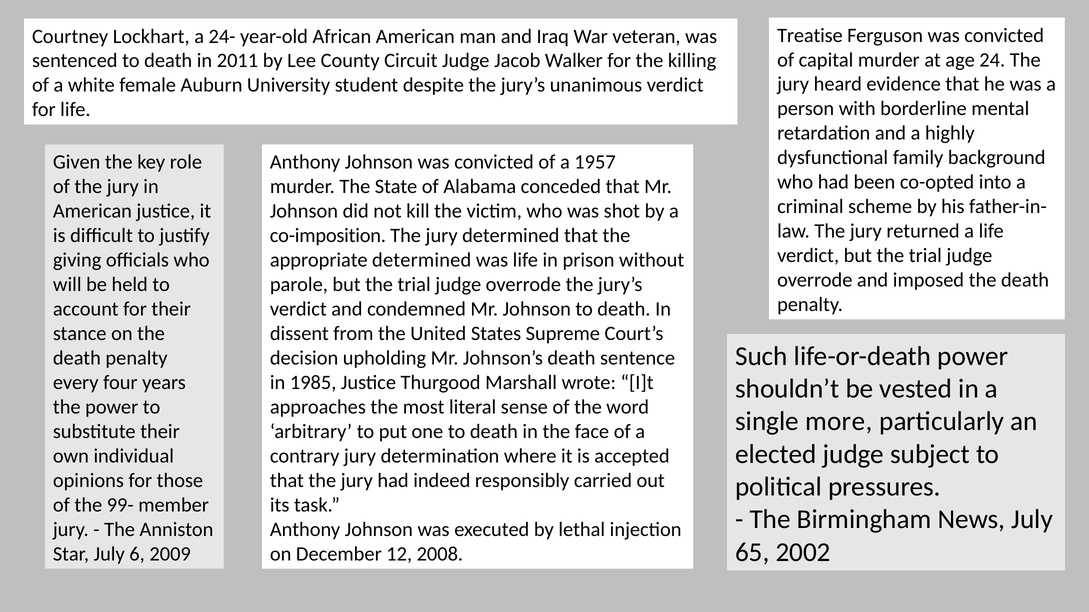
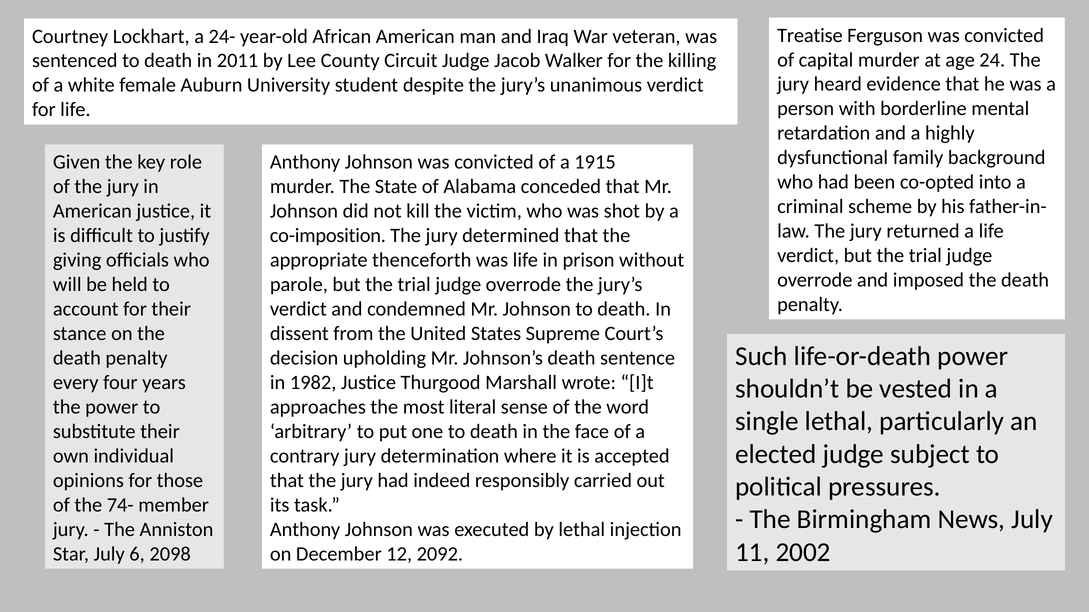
1957: 1957 -> 1915 (595, 162)
appropriate determined: determined -> thenceforth (422, 260)
1985: 1985 -> 1982 (313, 383)
single more: more -> lethal (839, 422)
99-: 99- -> 74- (120, 505)
65: 65 -> 11 (752, 553)
2009: 2009 -> 2098 (170, 554)
2008: 2008 -> 2092 (440, 554)
